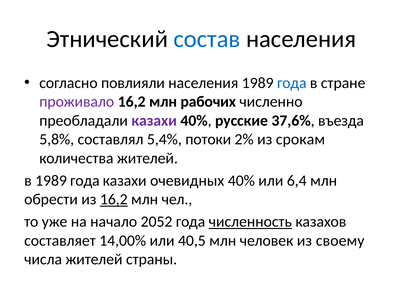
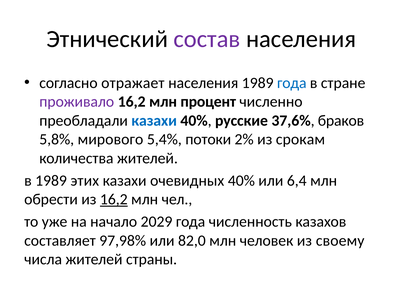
состав colour: blue -> purple (207, 39)
повлияли: повлияли -> отражает (133, 83)
рабочих: рабочих -> процент (208, 102)
казахи colour: purple -> blue (154, 121)
въезда: въезда -> браков (341, 121)
составлял: составлял -> мирового (110, 139)
в 1989 года: года -> этих (85, 181)
2052: 2052 -> 2029 (157, 222)
численность underline: present -> none (250, 222)
14,00%: 14,00% -> 97,98% (123, 241)
40,5: 40,5 -> 82,0 (192, 241)
